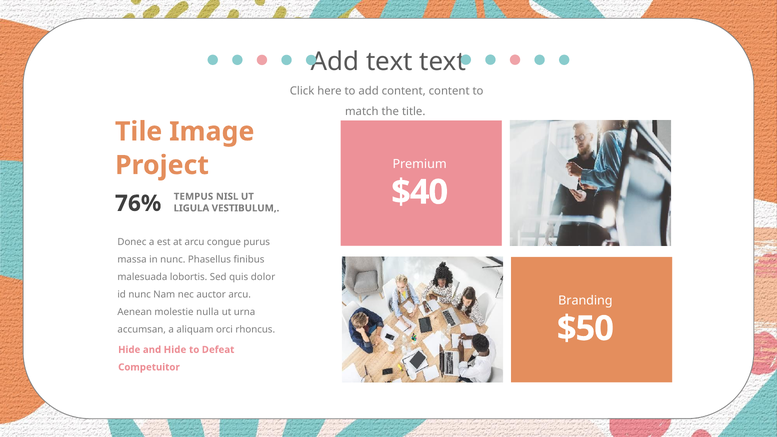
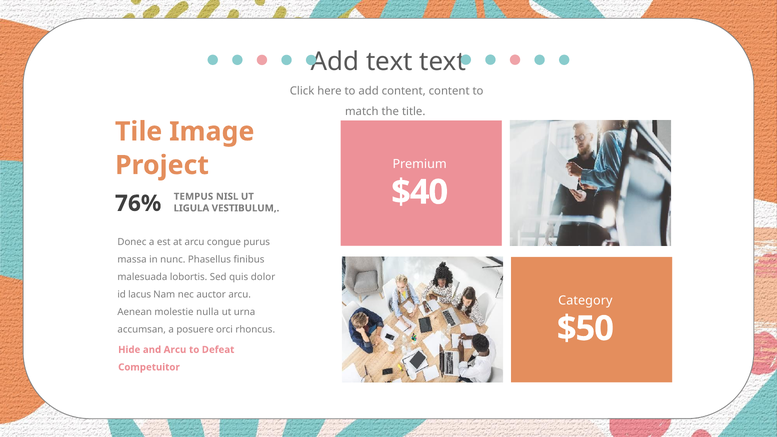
id nunc: nunc -> lacus (140, 294)
Branding: Branding -> Category (585, 300)
aliquam: aliquam -> posuere (195, 329)
and Hide: Hide -> Arcu (175, 350)
